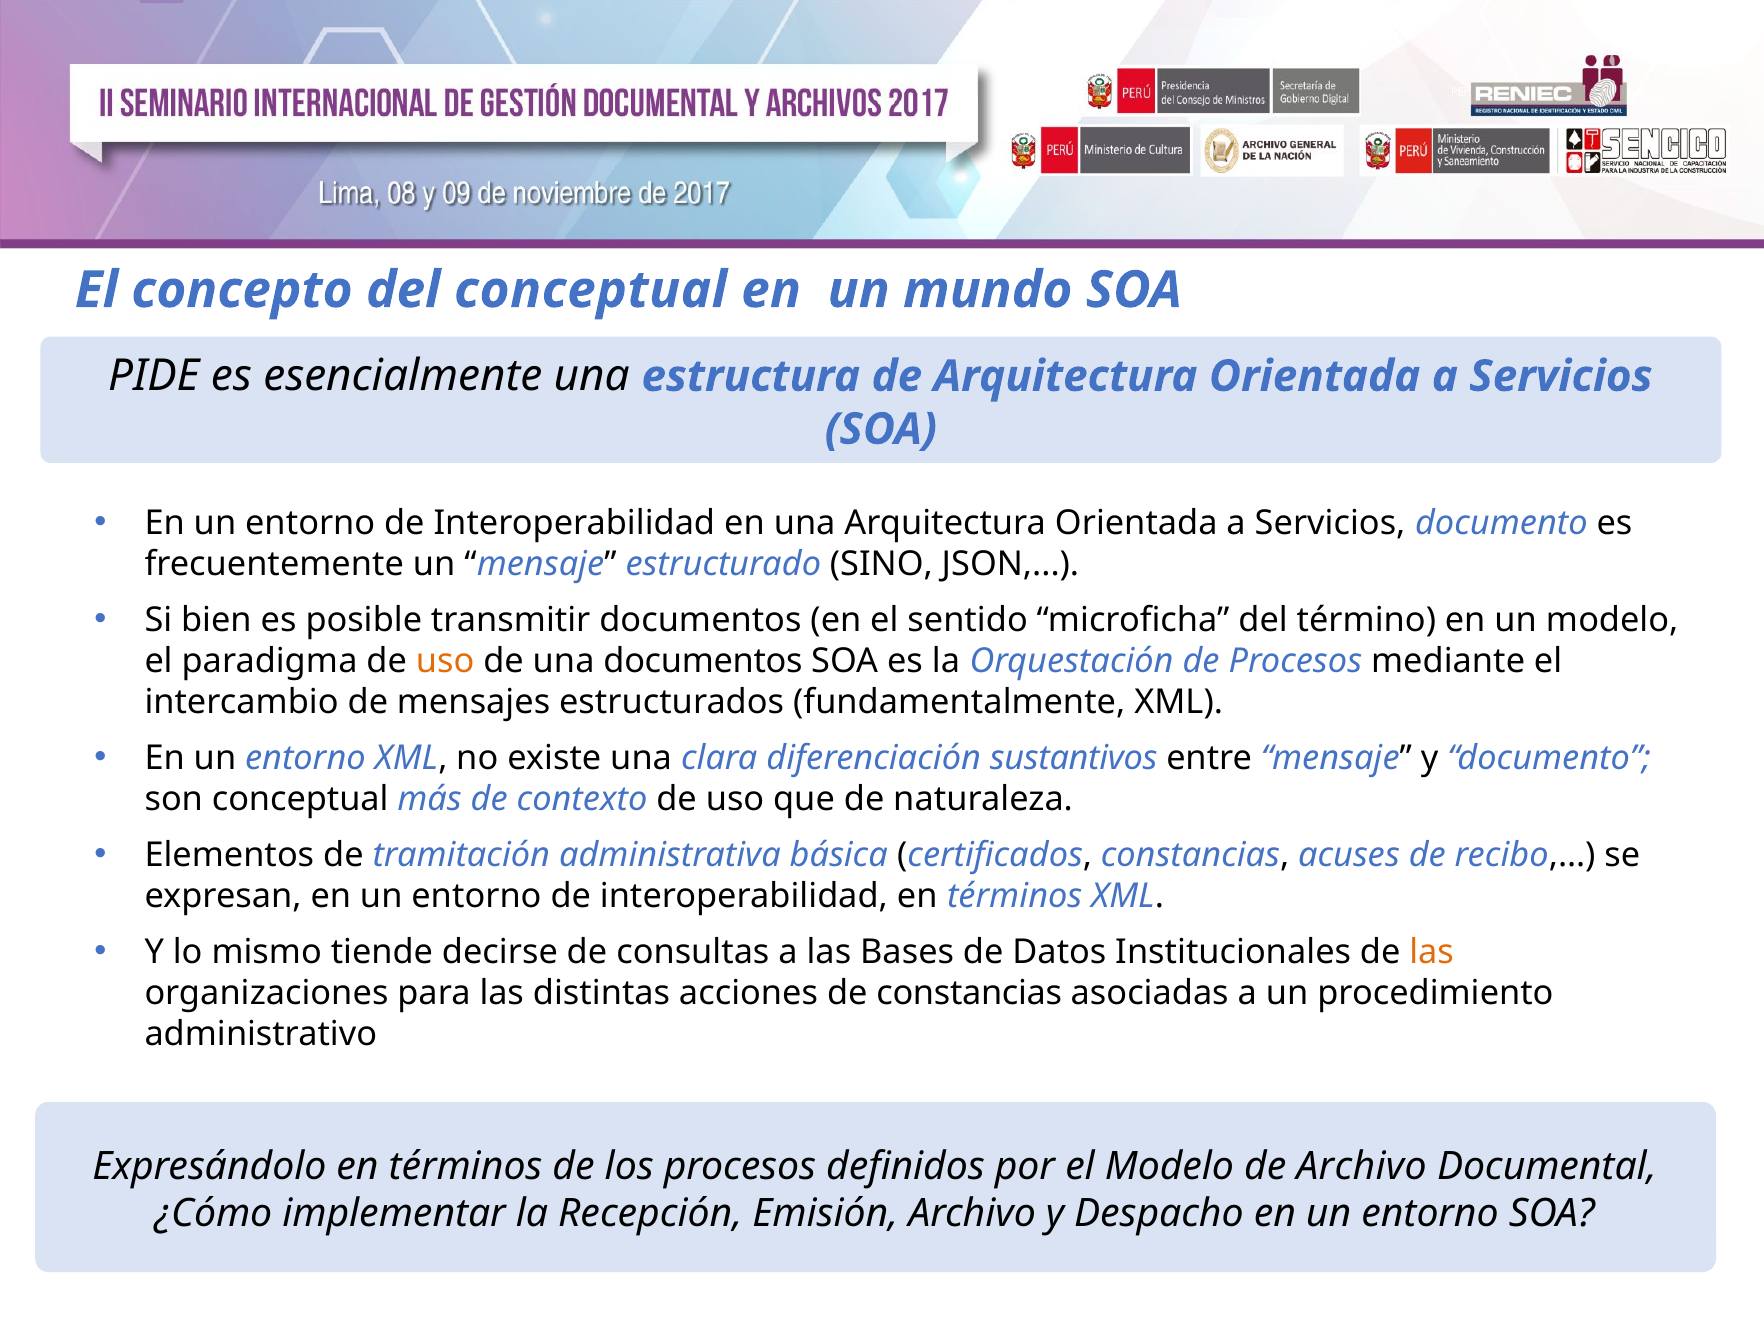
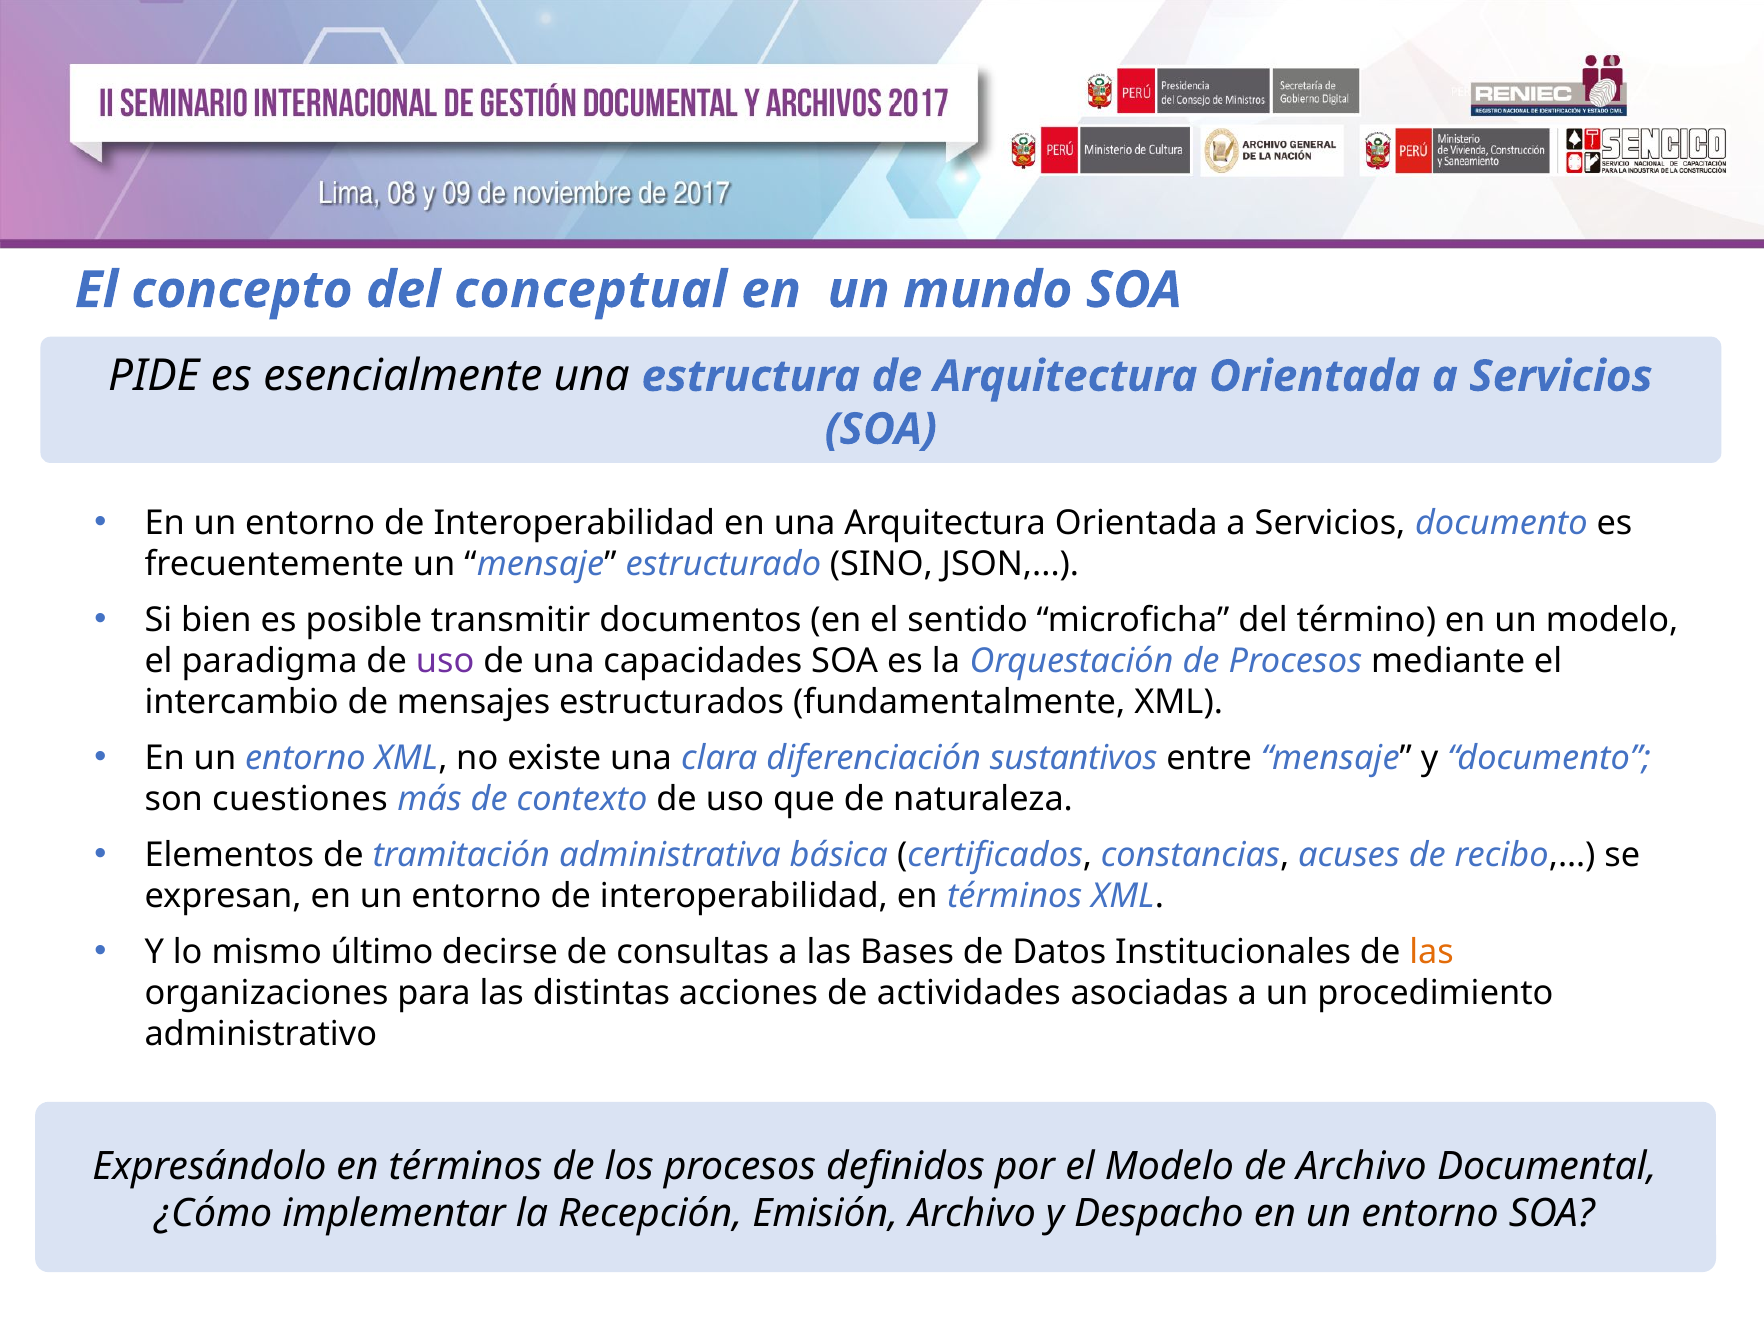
uso colour: orange -> purple (445, 661)
una documentos: documentos -> capacidades (703, 661)
son conceptual: conceptual -> cuestiones (300, 799)
tiende: tiende -> último (382, 952)
de constancias: constancias -> actividades (969, 993)
